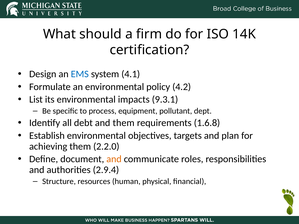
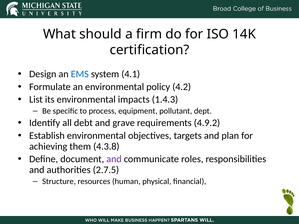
9.3.1: 9.3.1 -> 1.4.3 (165, 100)
and them: them -> grave (124, 123)
1.6.8: 1.6.8 -> 4.9.2 (207, 123)
2.2.0: 2.2.0 -> 4.3.8 (106, 146)
and colour: orange -> purple (114, 159)
2.9.4: 2.9.4 -> 2.7.5 (106, 170)
